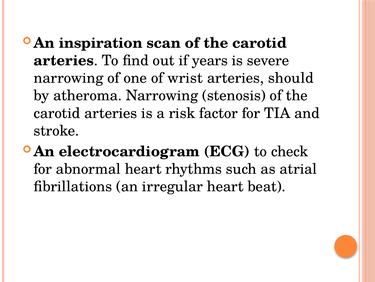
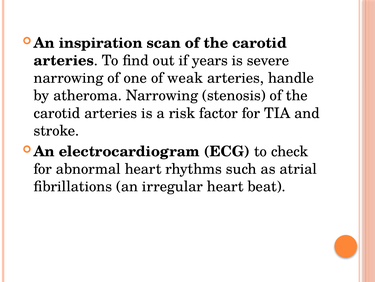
wrist: wrist -> weak (185, 78)
should: should -> handle (291, 78)
